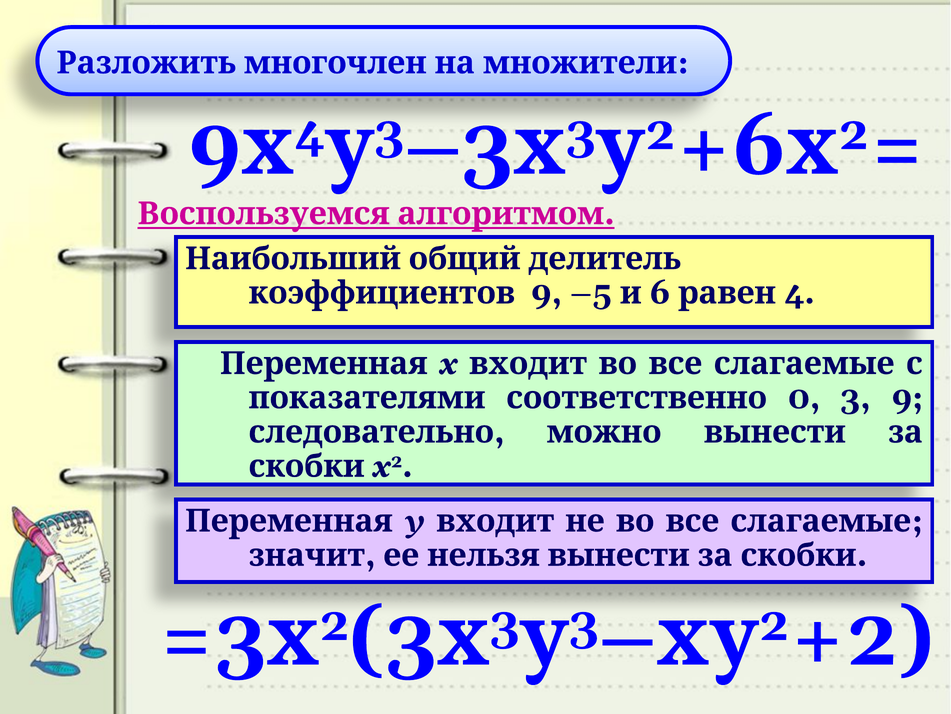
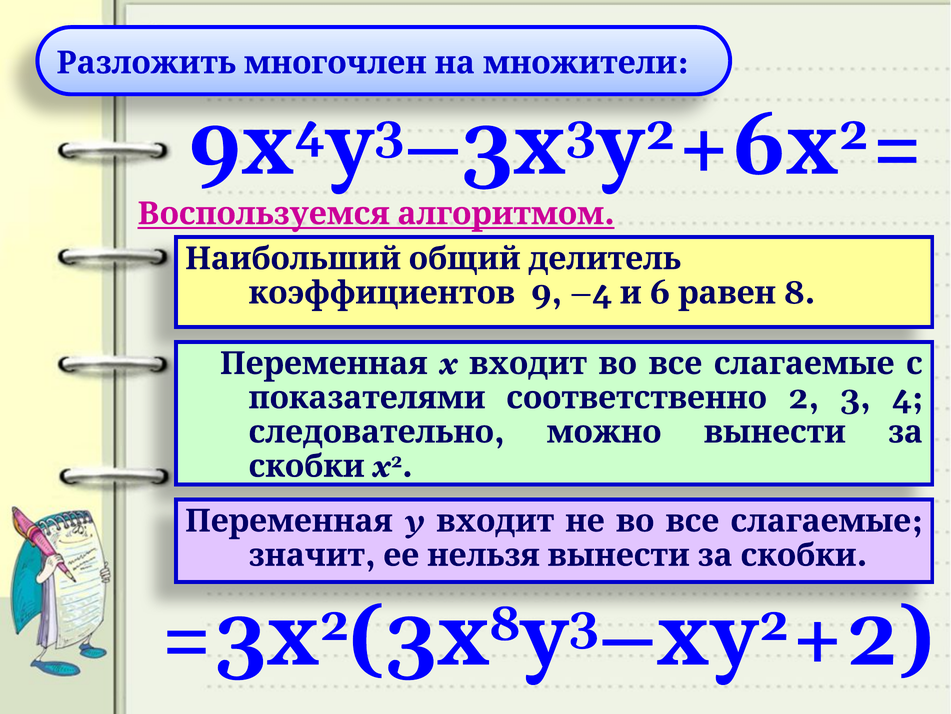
–5: –5 -> –4 (591, 293)
6 4: 4 -> 8 (799, 293)
0: 0 -> 2 (804, 397)
3 9: 9 -> 4 (908, 397)
3: 3 -> 8 (505, 624)
